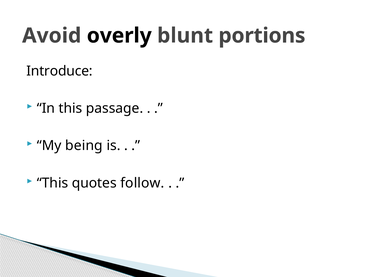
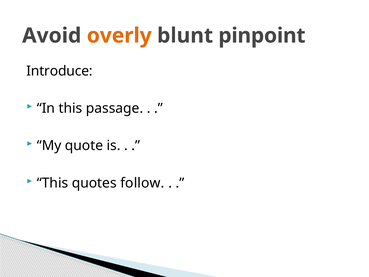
overly colour: black -> orange (119, 36)
portions: portions -> pinpoint (262, 36)
being: being -> quote (84, 146)
